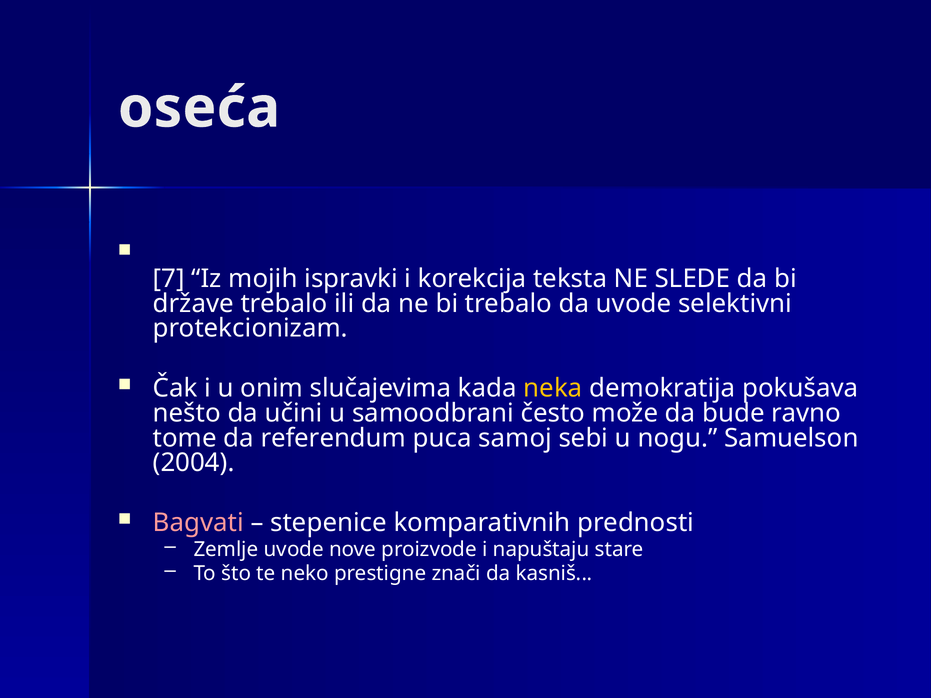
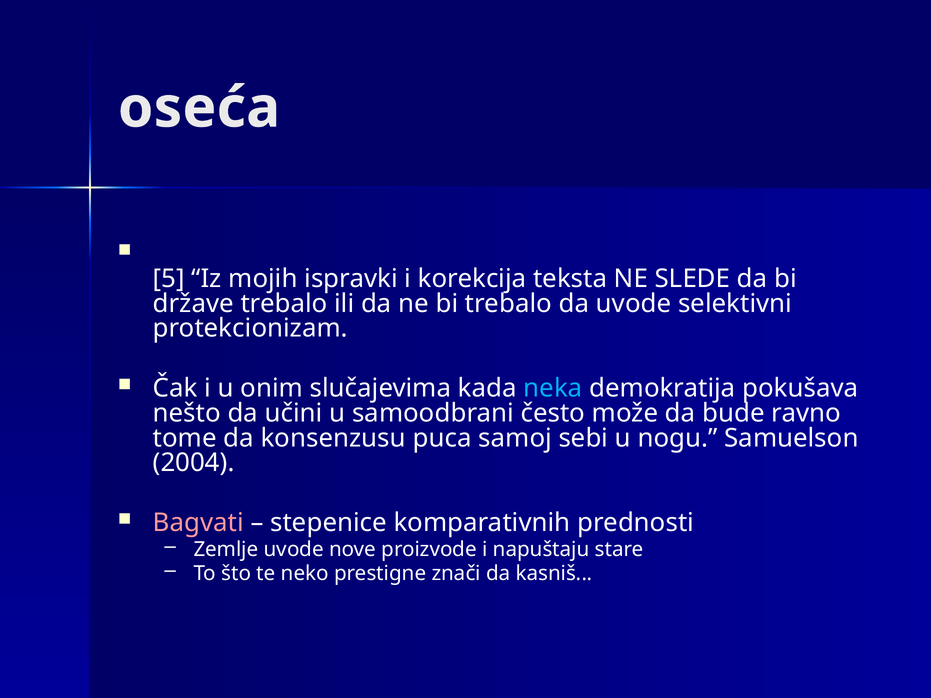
7: 7 -> 5 (169, 279)
neka colour: yellow -> light blue (553, 388)
referendum: referendum -> konsenzusu (333, 438)
